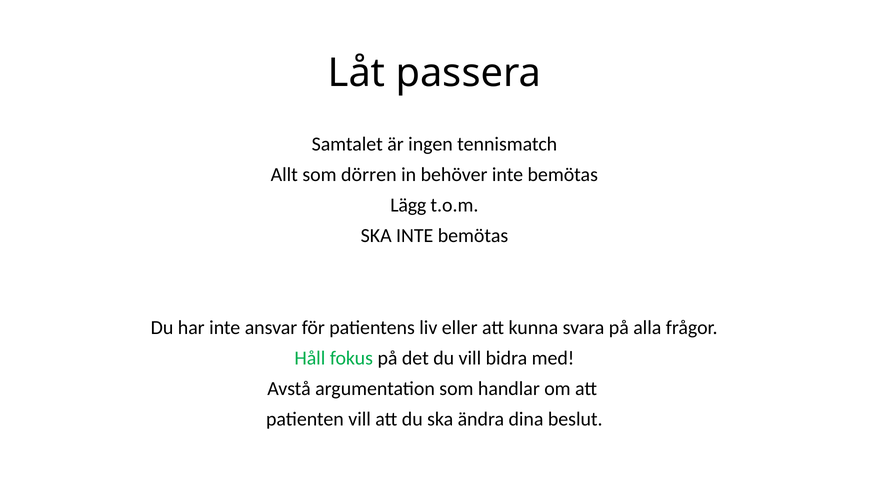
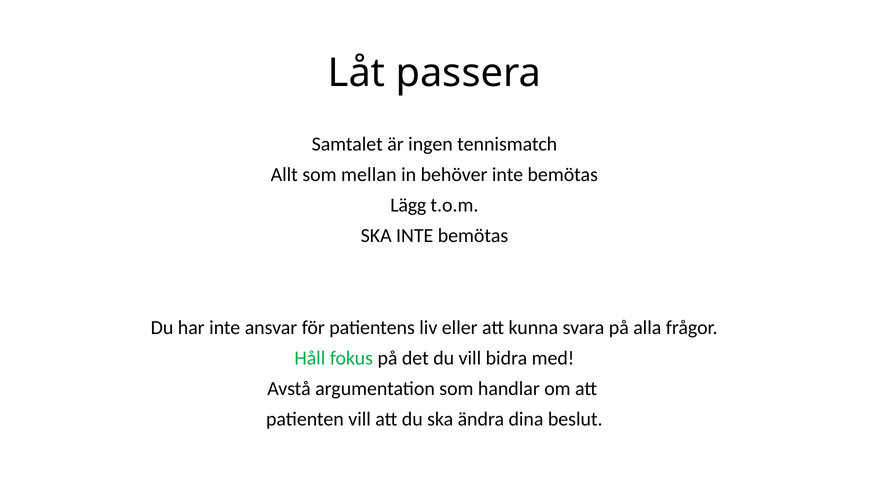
dörren: dörren -> mellan (369, 175)
